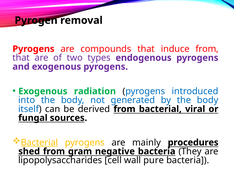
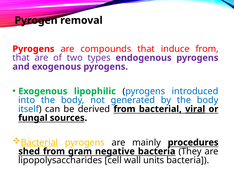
radiation: radiation -> lipophilic (95, 91)
viral underline: none -> present (195, 109)
pure: pure -> units (154, 160)
